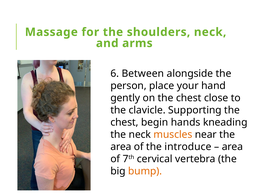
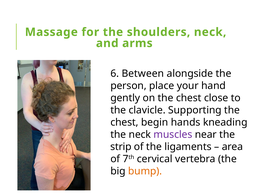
muscles colour: orange -> purple (173, 134)
area: area -> strip (121, 146)
introduce: introduce -> ligaments (188, 146)
